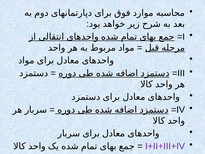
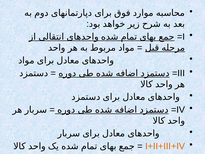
I+II+III+IV colour: purple -> orange (165, 146)
